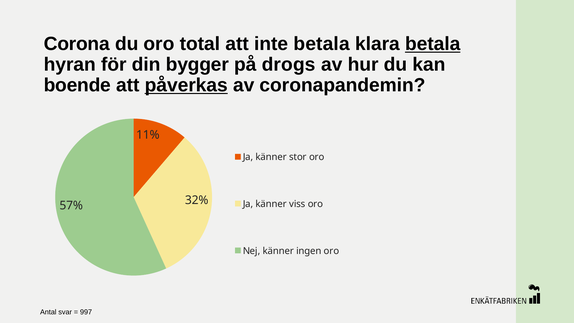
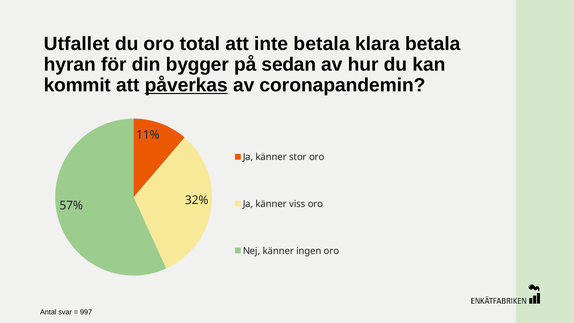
Corona: Corona -> Utfallet (77, 44)
betala underline: present -> none (433, 44)
drogs: drogs -> sedan (289, 65)
boende: boende -> kommit (77, 85)
